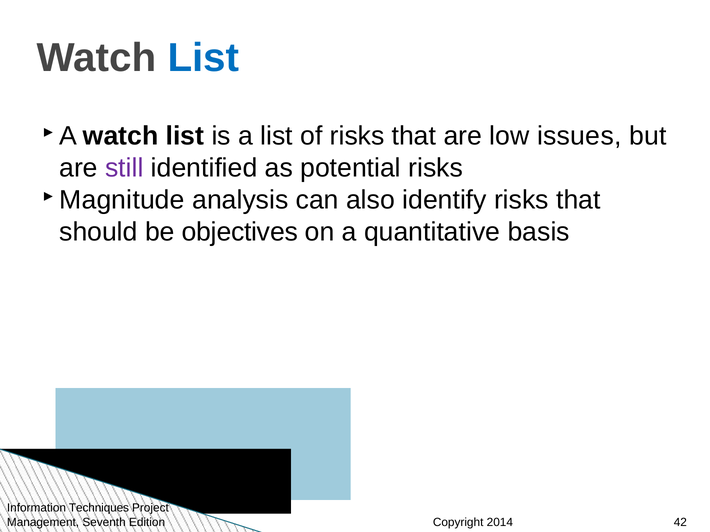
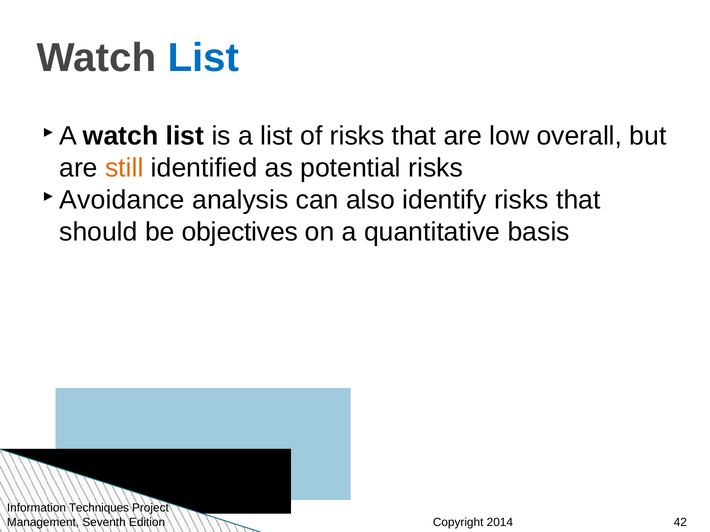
issues: issues -> overall (579, 136)
still colour: purple -> orange (124, 168)
Magnitude: Magnitude -> Avoidance (122, 200)
